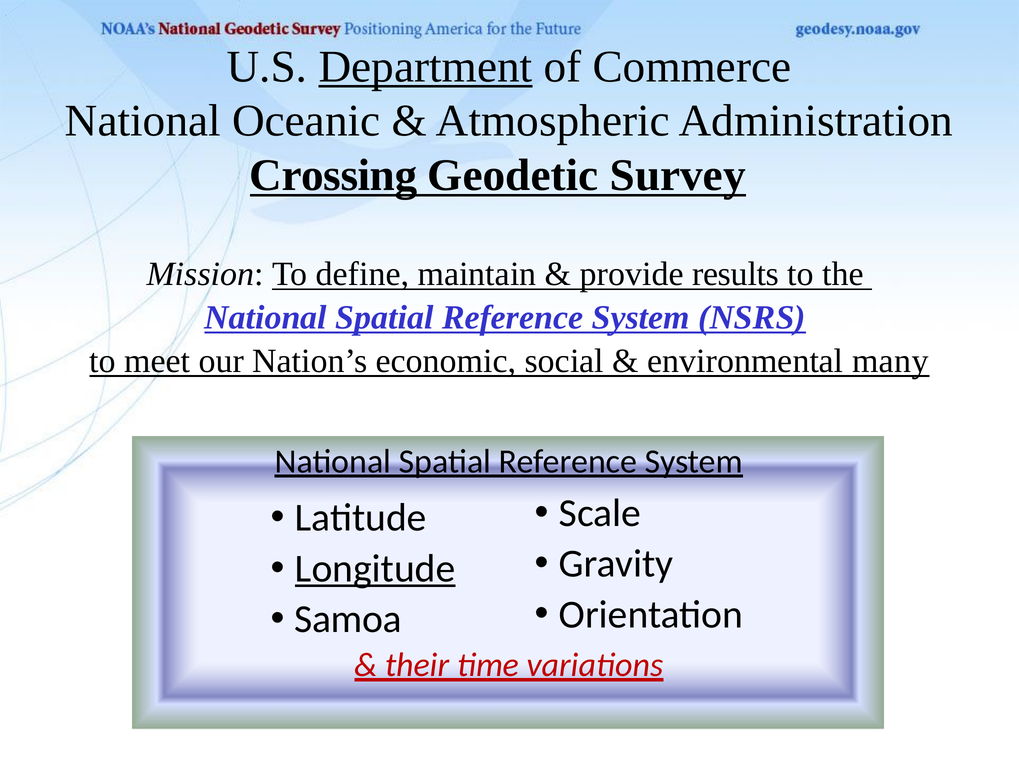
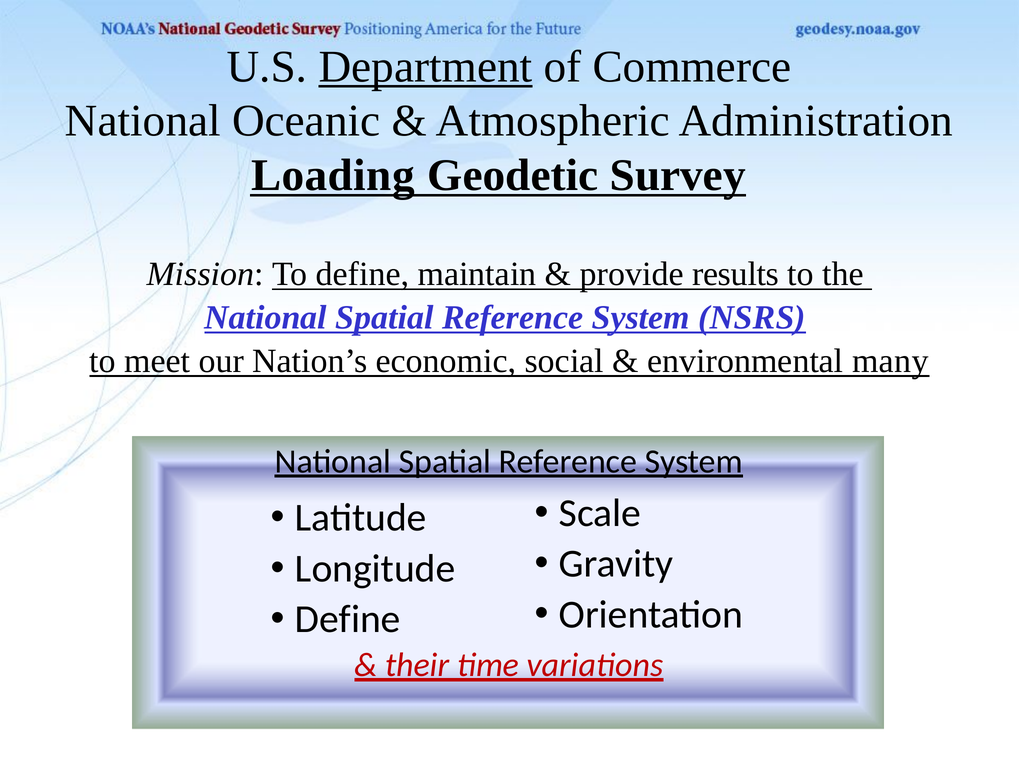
Crossing: Crossing -> Loading (333, 175)
Longitude underline: present -> none (375, 569)
Samoa: Samoa -> Define (348, 619)
